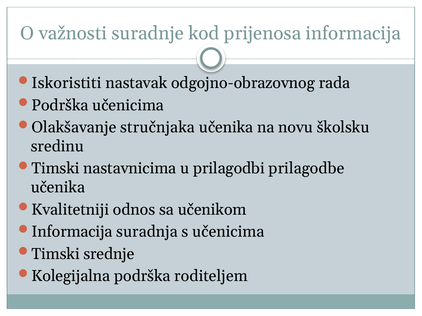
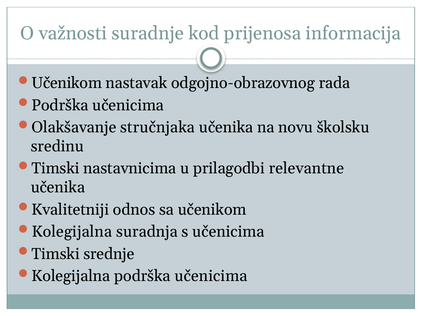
Iskoristiti: Iskoristiti -> Učenikom (67, 83)
prilagodbe: prilagodbe -> relevantne (306, 169)
Informacija: Informacija -> Kolegijalna (72, 232)
Kolegijalna podrška roditeljem: roditeljem -> učenicima (211, 276)
